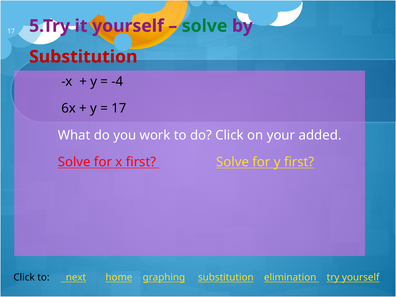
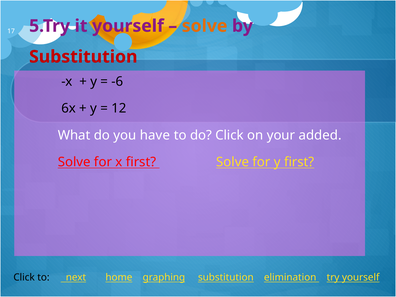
solve colour: green -> orange (205, 26)
-4: -4 -> -6 (117, 81)
17: 17 -> 12 (119, 108)
work: work -> have (155, 135)
